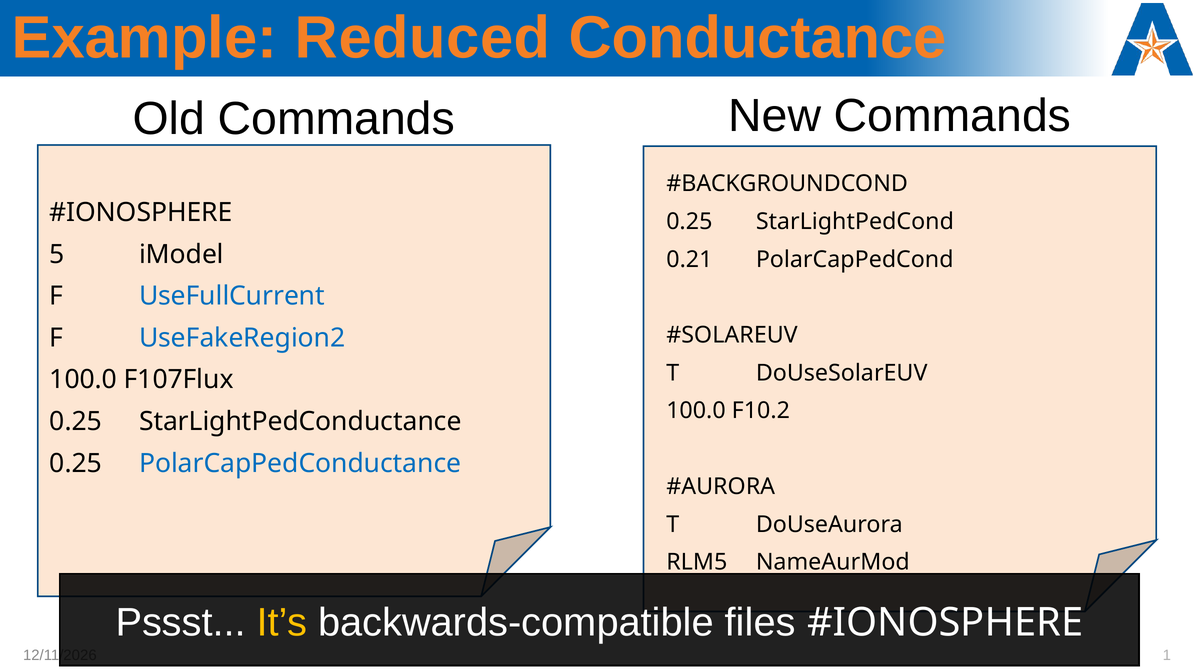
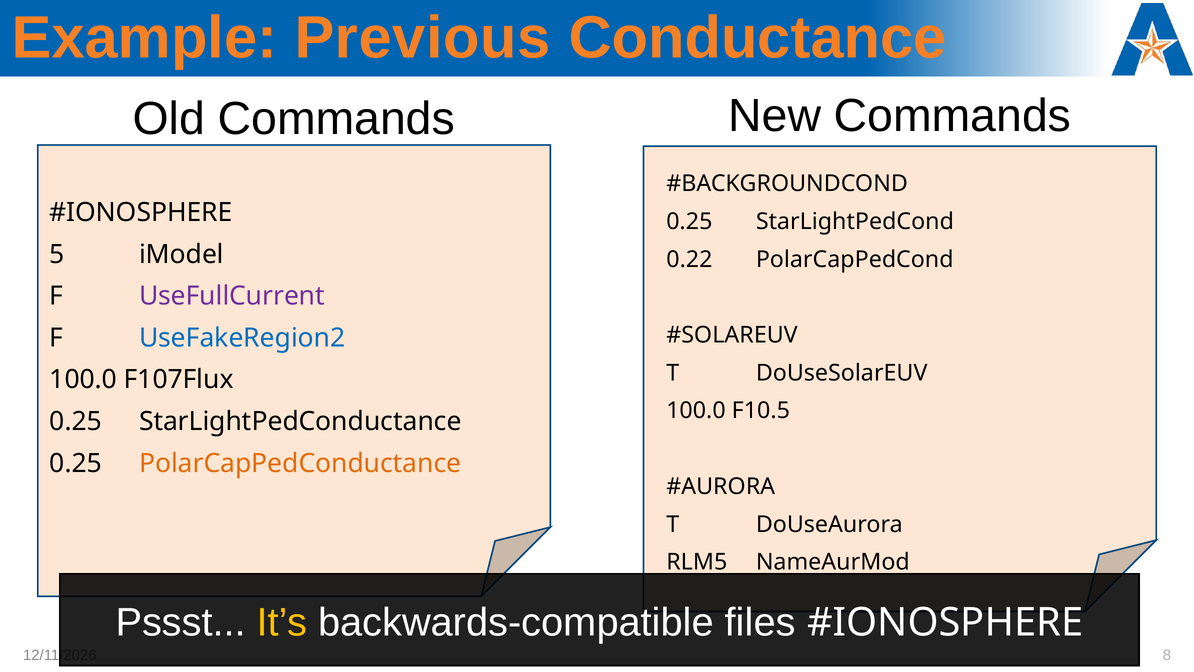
Reduced: Reduced -> Previous (423, 38)
0.21: 0.21 -> 0.22 (689, 259)
UseFullCurrent colour: blue -> purple (232, 296)
F10.2: F10.2 -> F10.5 (761, 411)
PolarCapPedConductance colour: blue -> orange (300, 463)
1: 1 -> 8 (1167, 655)
